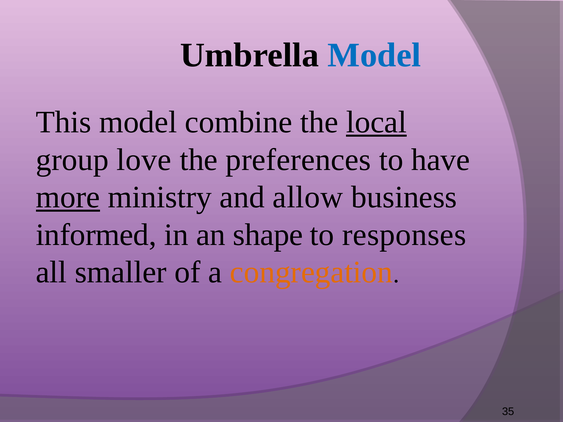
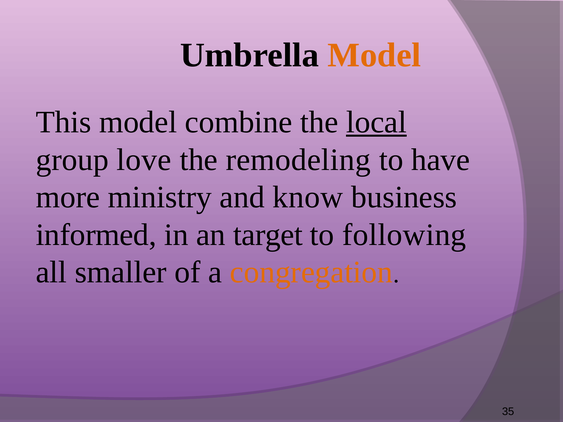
Model colour: blue -> orange (374, 55)
preferences: preferences -> remodeling (298, 160)
more underline: present -> none (68, 197)
allow: allow -> know (308, 197)
shape: shape -> target (268, 235)
responses: responses -> following (404, 235)
